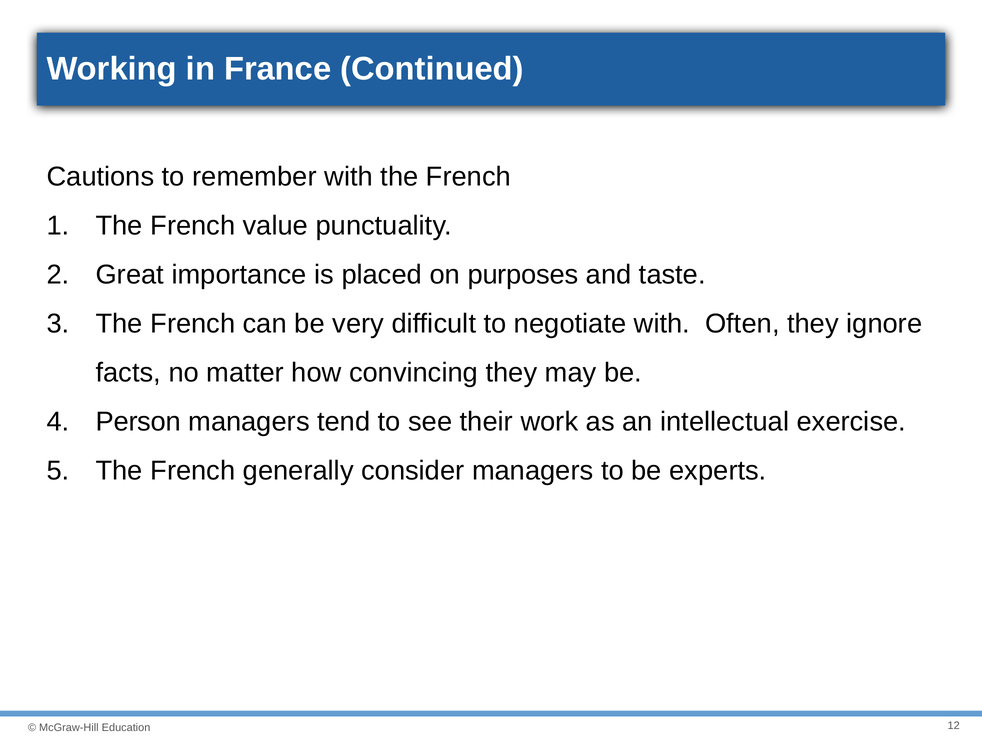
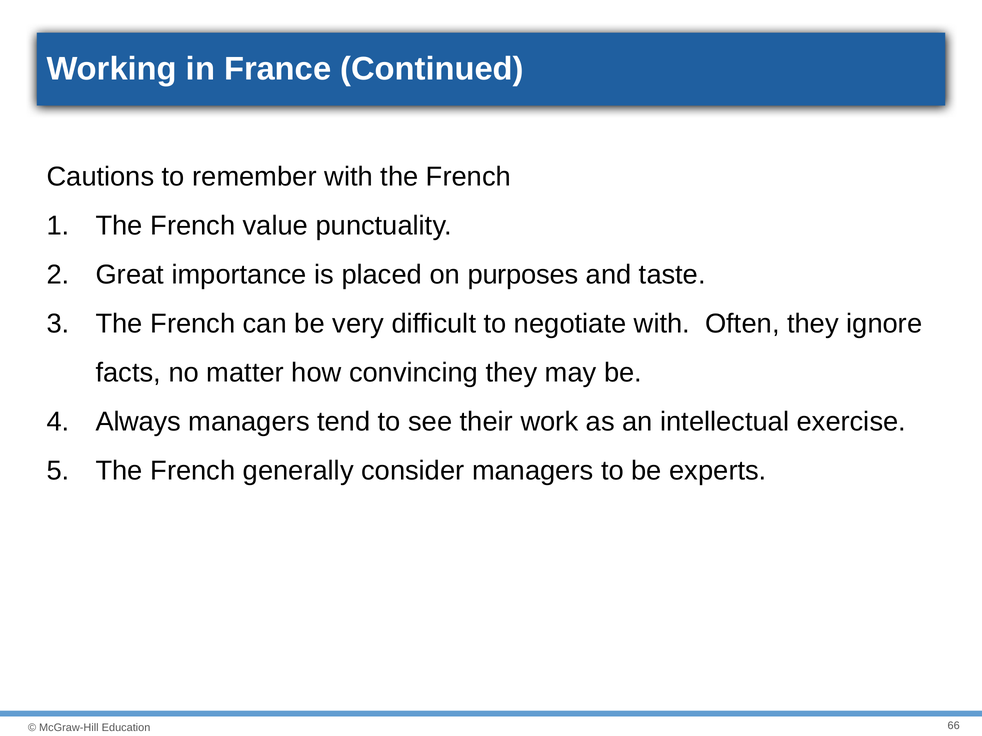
Person: Person -> Always (138, 422)
12: 12 -> 66 (954, 726)
